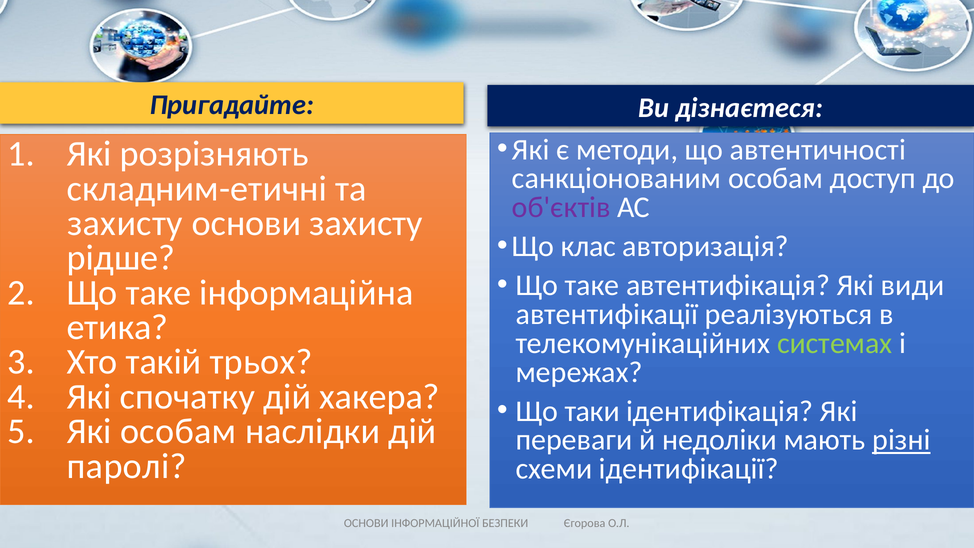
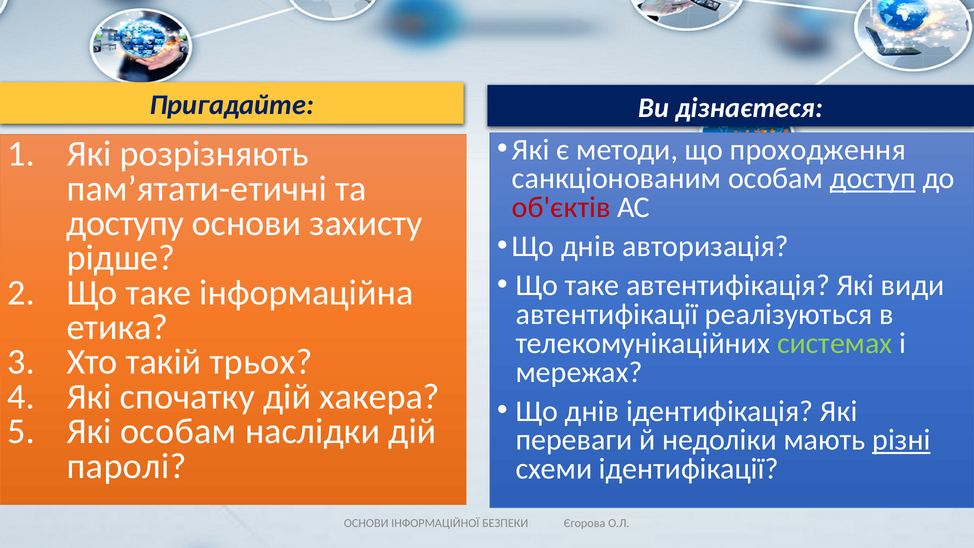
автентичності: автентичності -> проходження (818, 150)
доступ underline: none -> present (873, 179)
складним-етичні: складним-етичні -> памʼятати-етичні (197, 189)
об'єктів colour: purple -> red (561, 207)
захисту: захисту -> доступу (125, 223)
клас: клас -> днів (588, 246)
таки: таки -> днів (592, 411)
